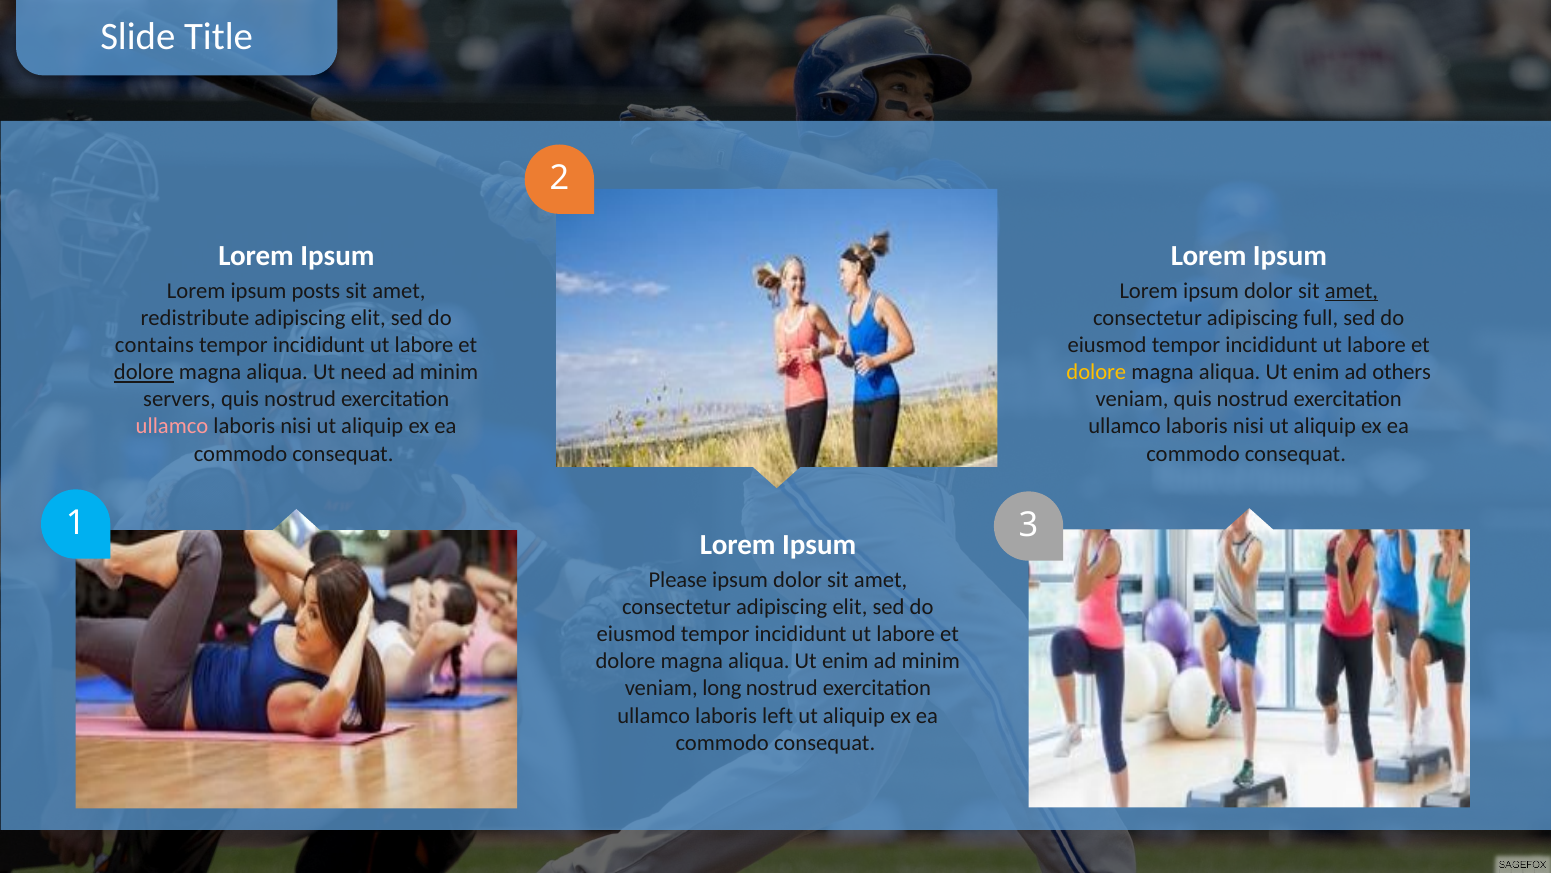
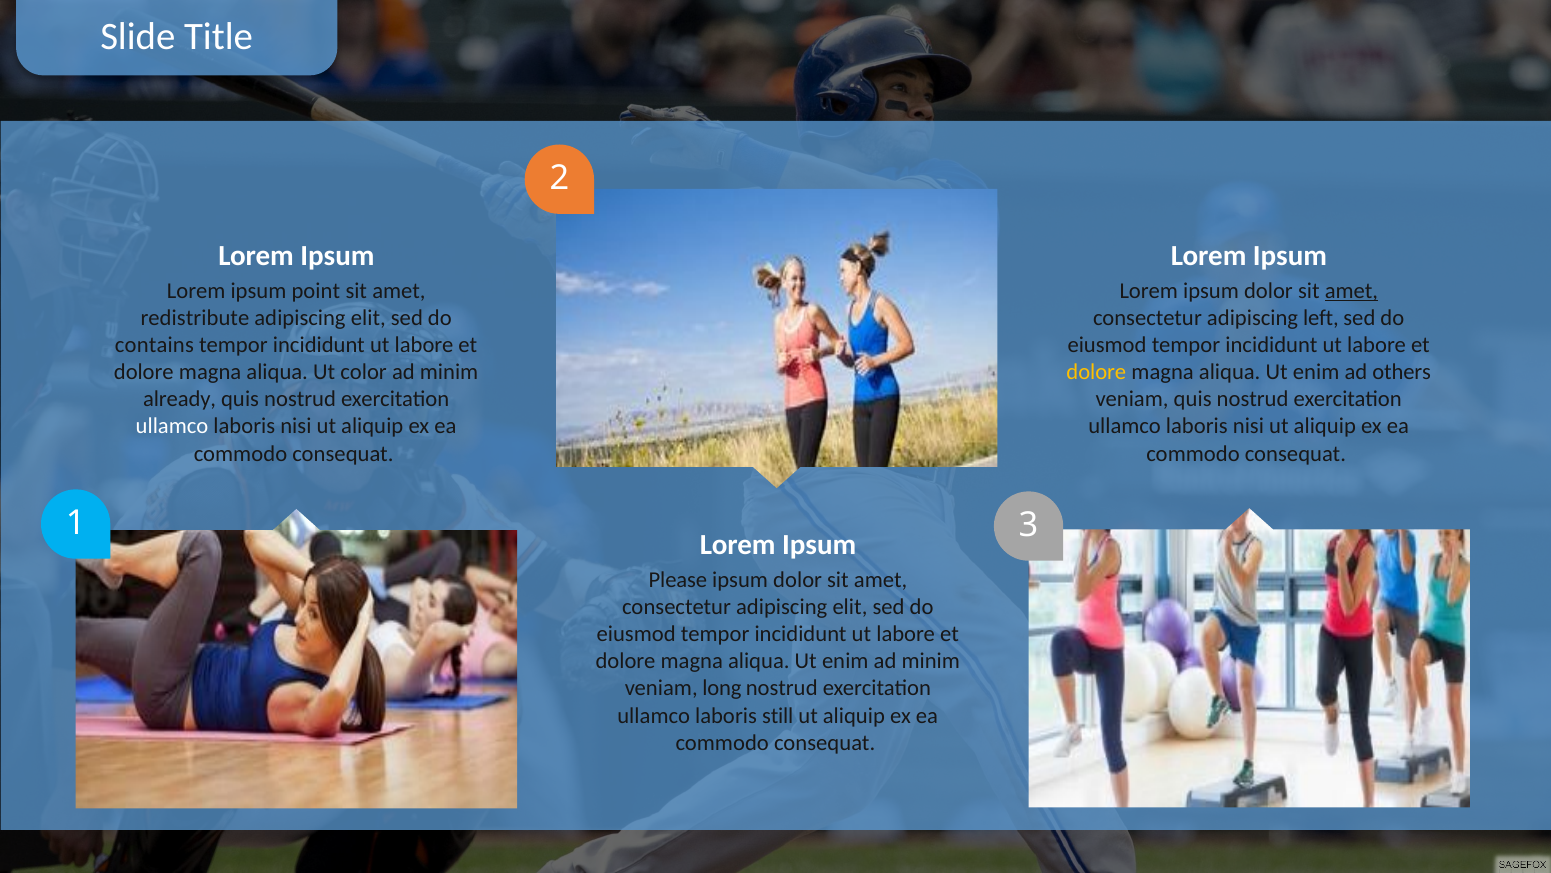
posts: posts -> point (316, 290)
full: full -> left (1321, 318)
dolore underline: present -> none (144, 372)
need: need -> color (364, 372)
servers: servers -> already (180, 399)
ullamco colour: pink -> white (172, 426)
left: left -> still (778, 715)
